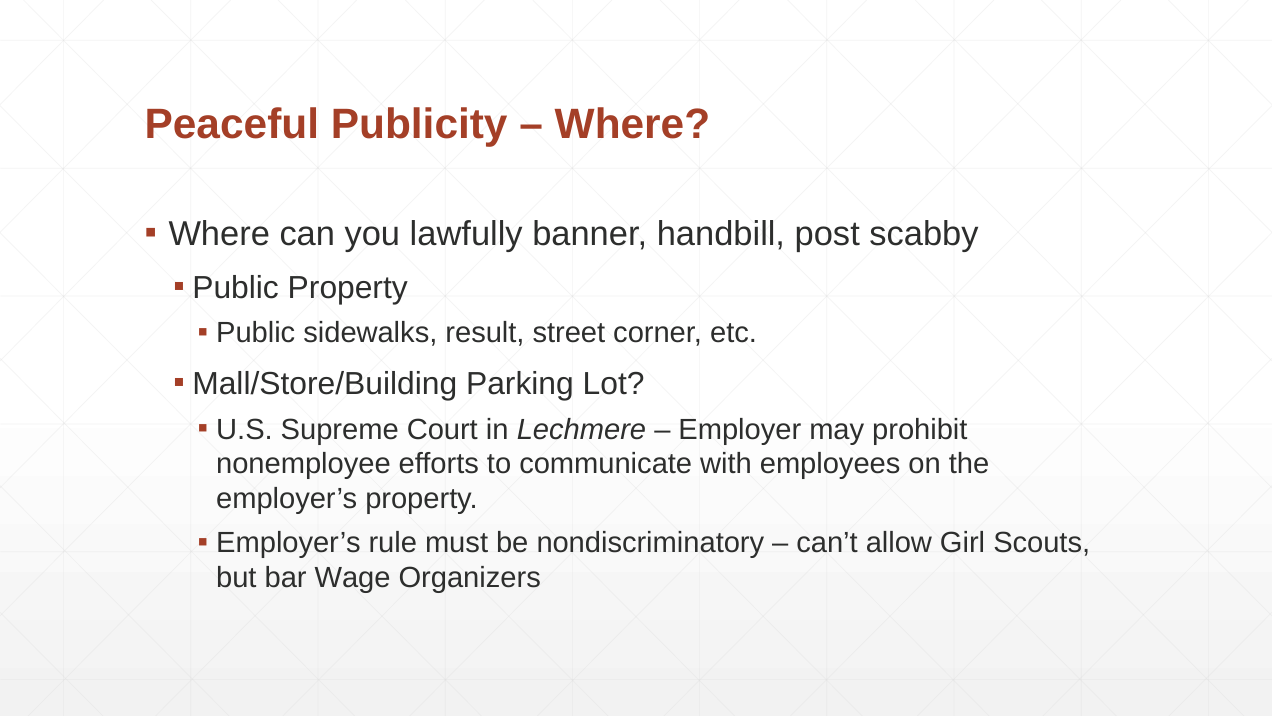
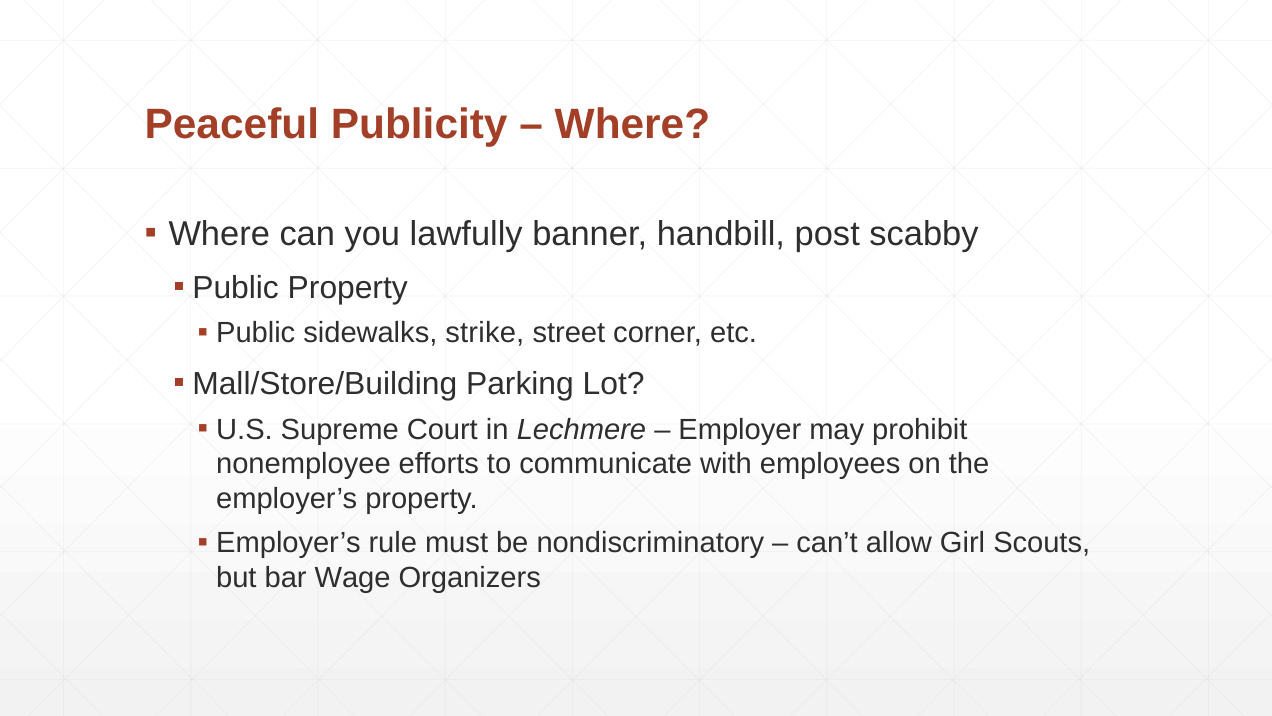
result: result -> strike (485, 333)
